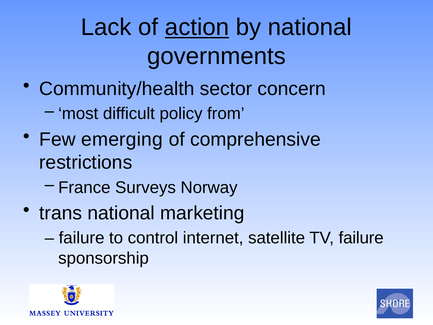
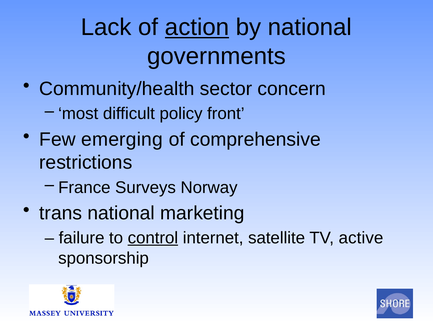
from: from -> front (226, 114)
control underline: none -> present (153, 238)
TV failure: failure -> active (361, 238)
